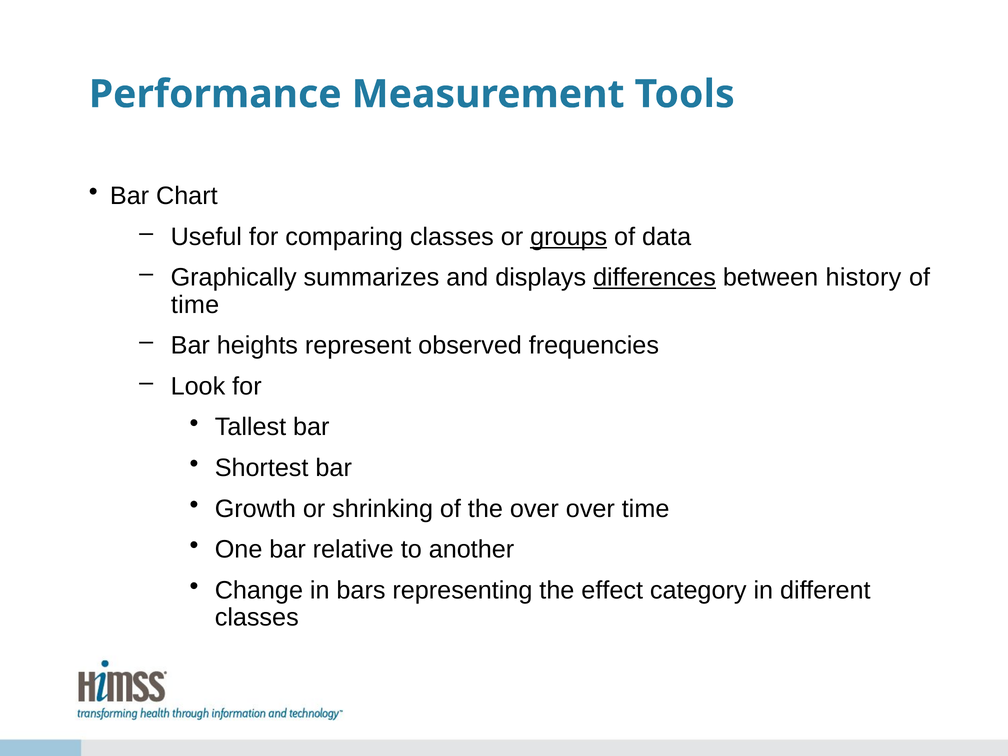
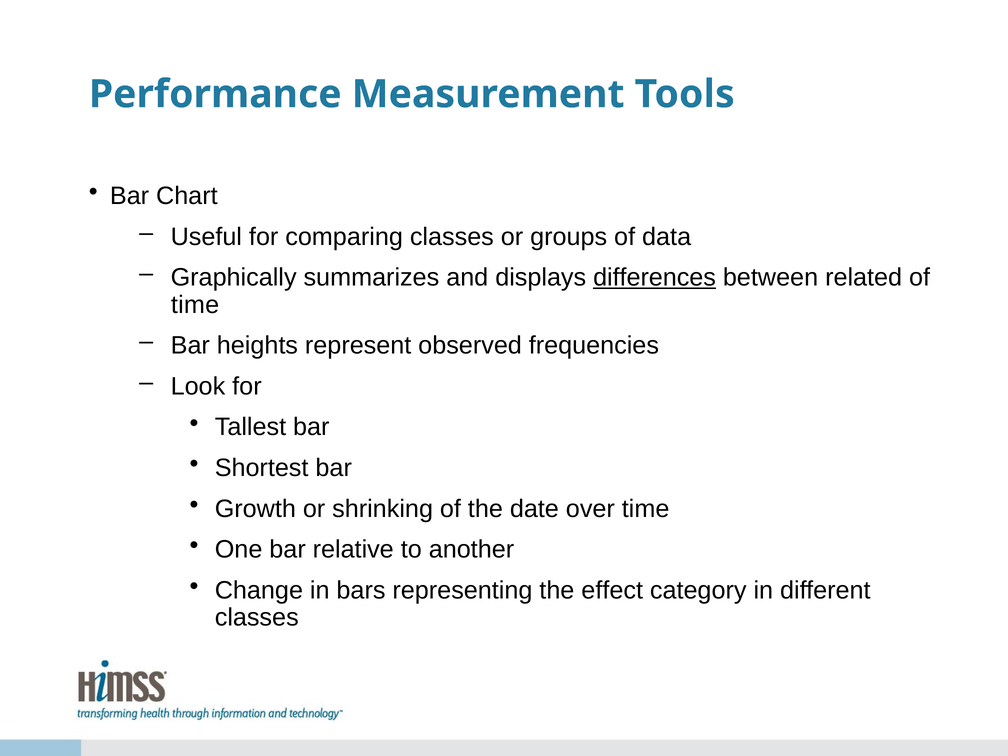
groups underline: present -> none (569, 237)
history: history -> related (864, 277)
the over: over -> date (534, 509)
